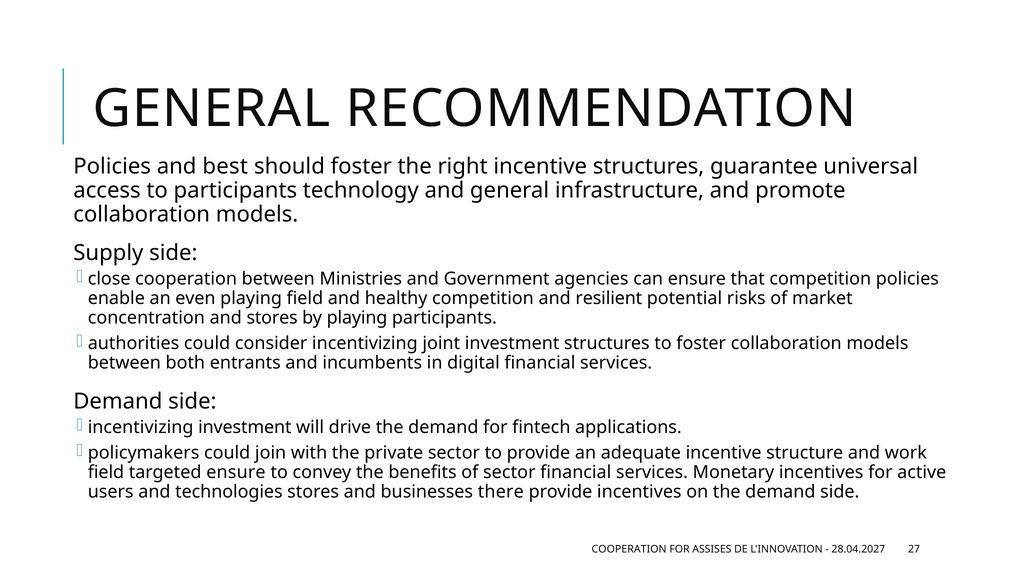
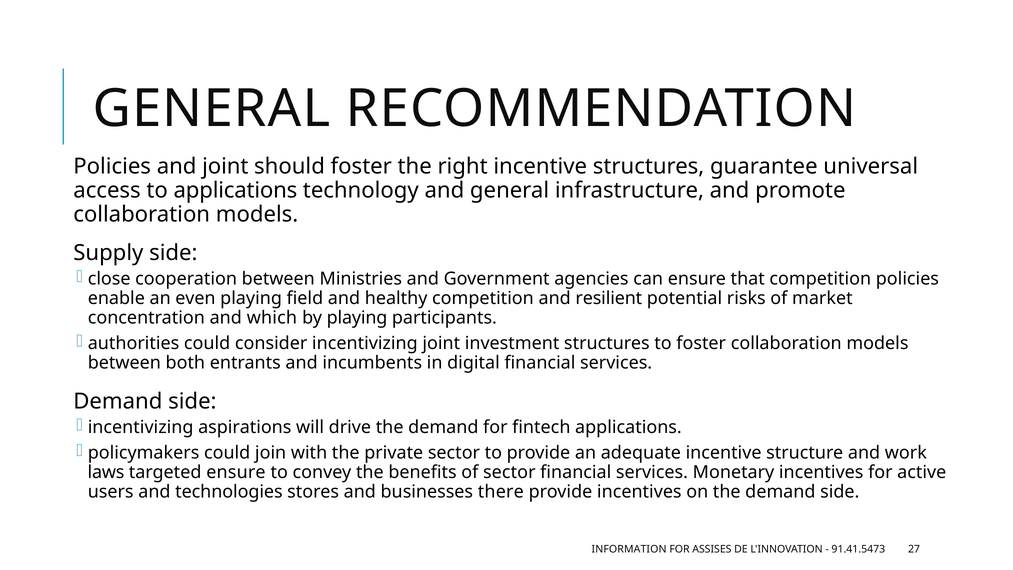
and best: best -> joint (225, 166)
to participants: participants -> applications (235, 190)
and stores: stores -> which (272, 318)
incentivizing investment: investment -> aspirations (245, 427)
field: field -> laws (106, 472)
COOPERATION: COOPERATION -> INFORMATION (629, 549)
28.04.2027: 28.04.2027 -> 91.41.5473 (858, 549)
